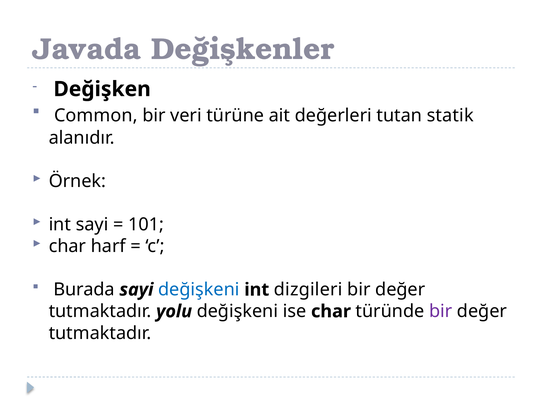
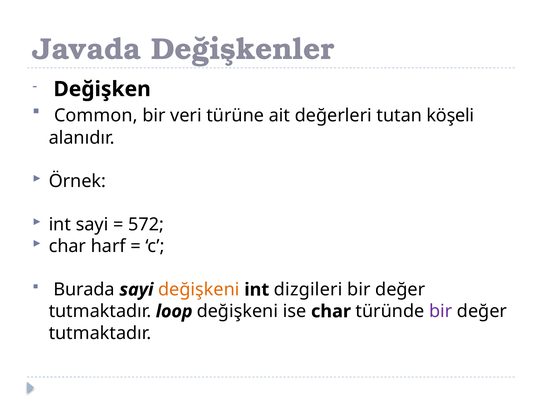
statik: statik -> köşeli (450, 115)
101: 101 -> 572 (146, 224)
değişkeni colour: blue -> orange (199, 289)
yolu: yolu -> loop (174, 311)
